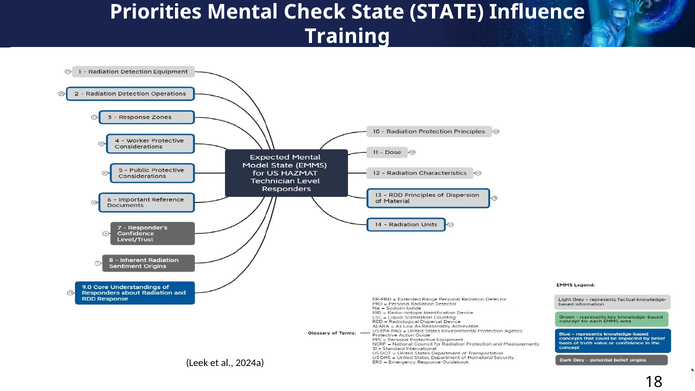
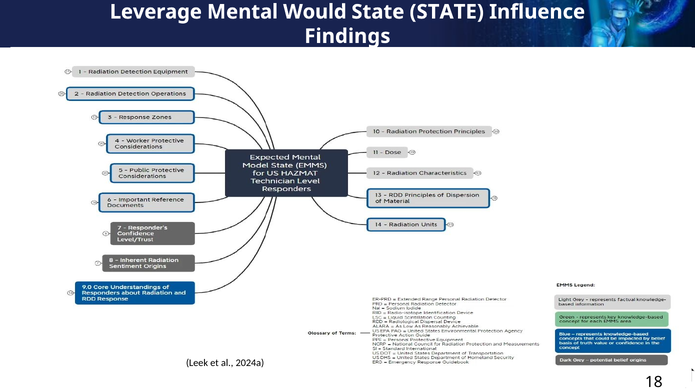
Priorities: Priorities -> Leverage (156, 12)
Check: Check -> Would (315, 12)
Training: Training -> Findings (347, 36)
